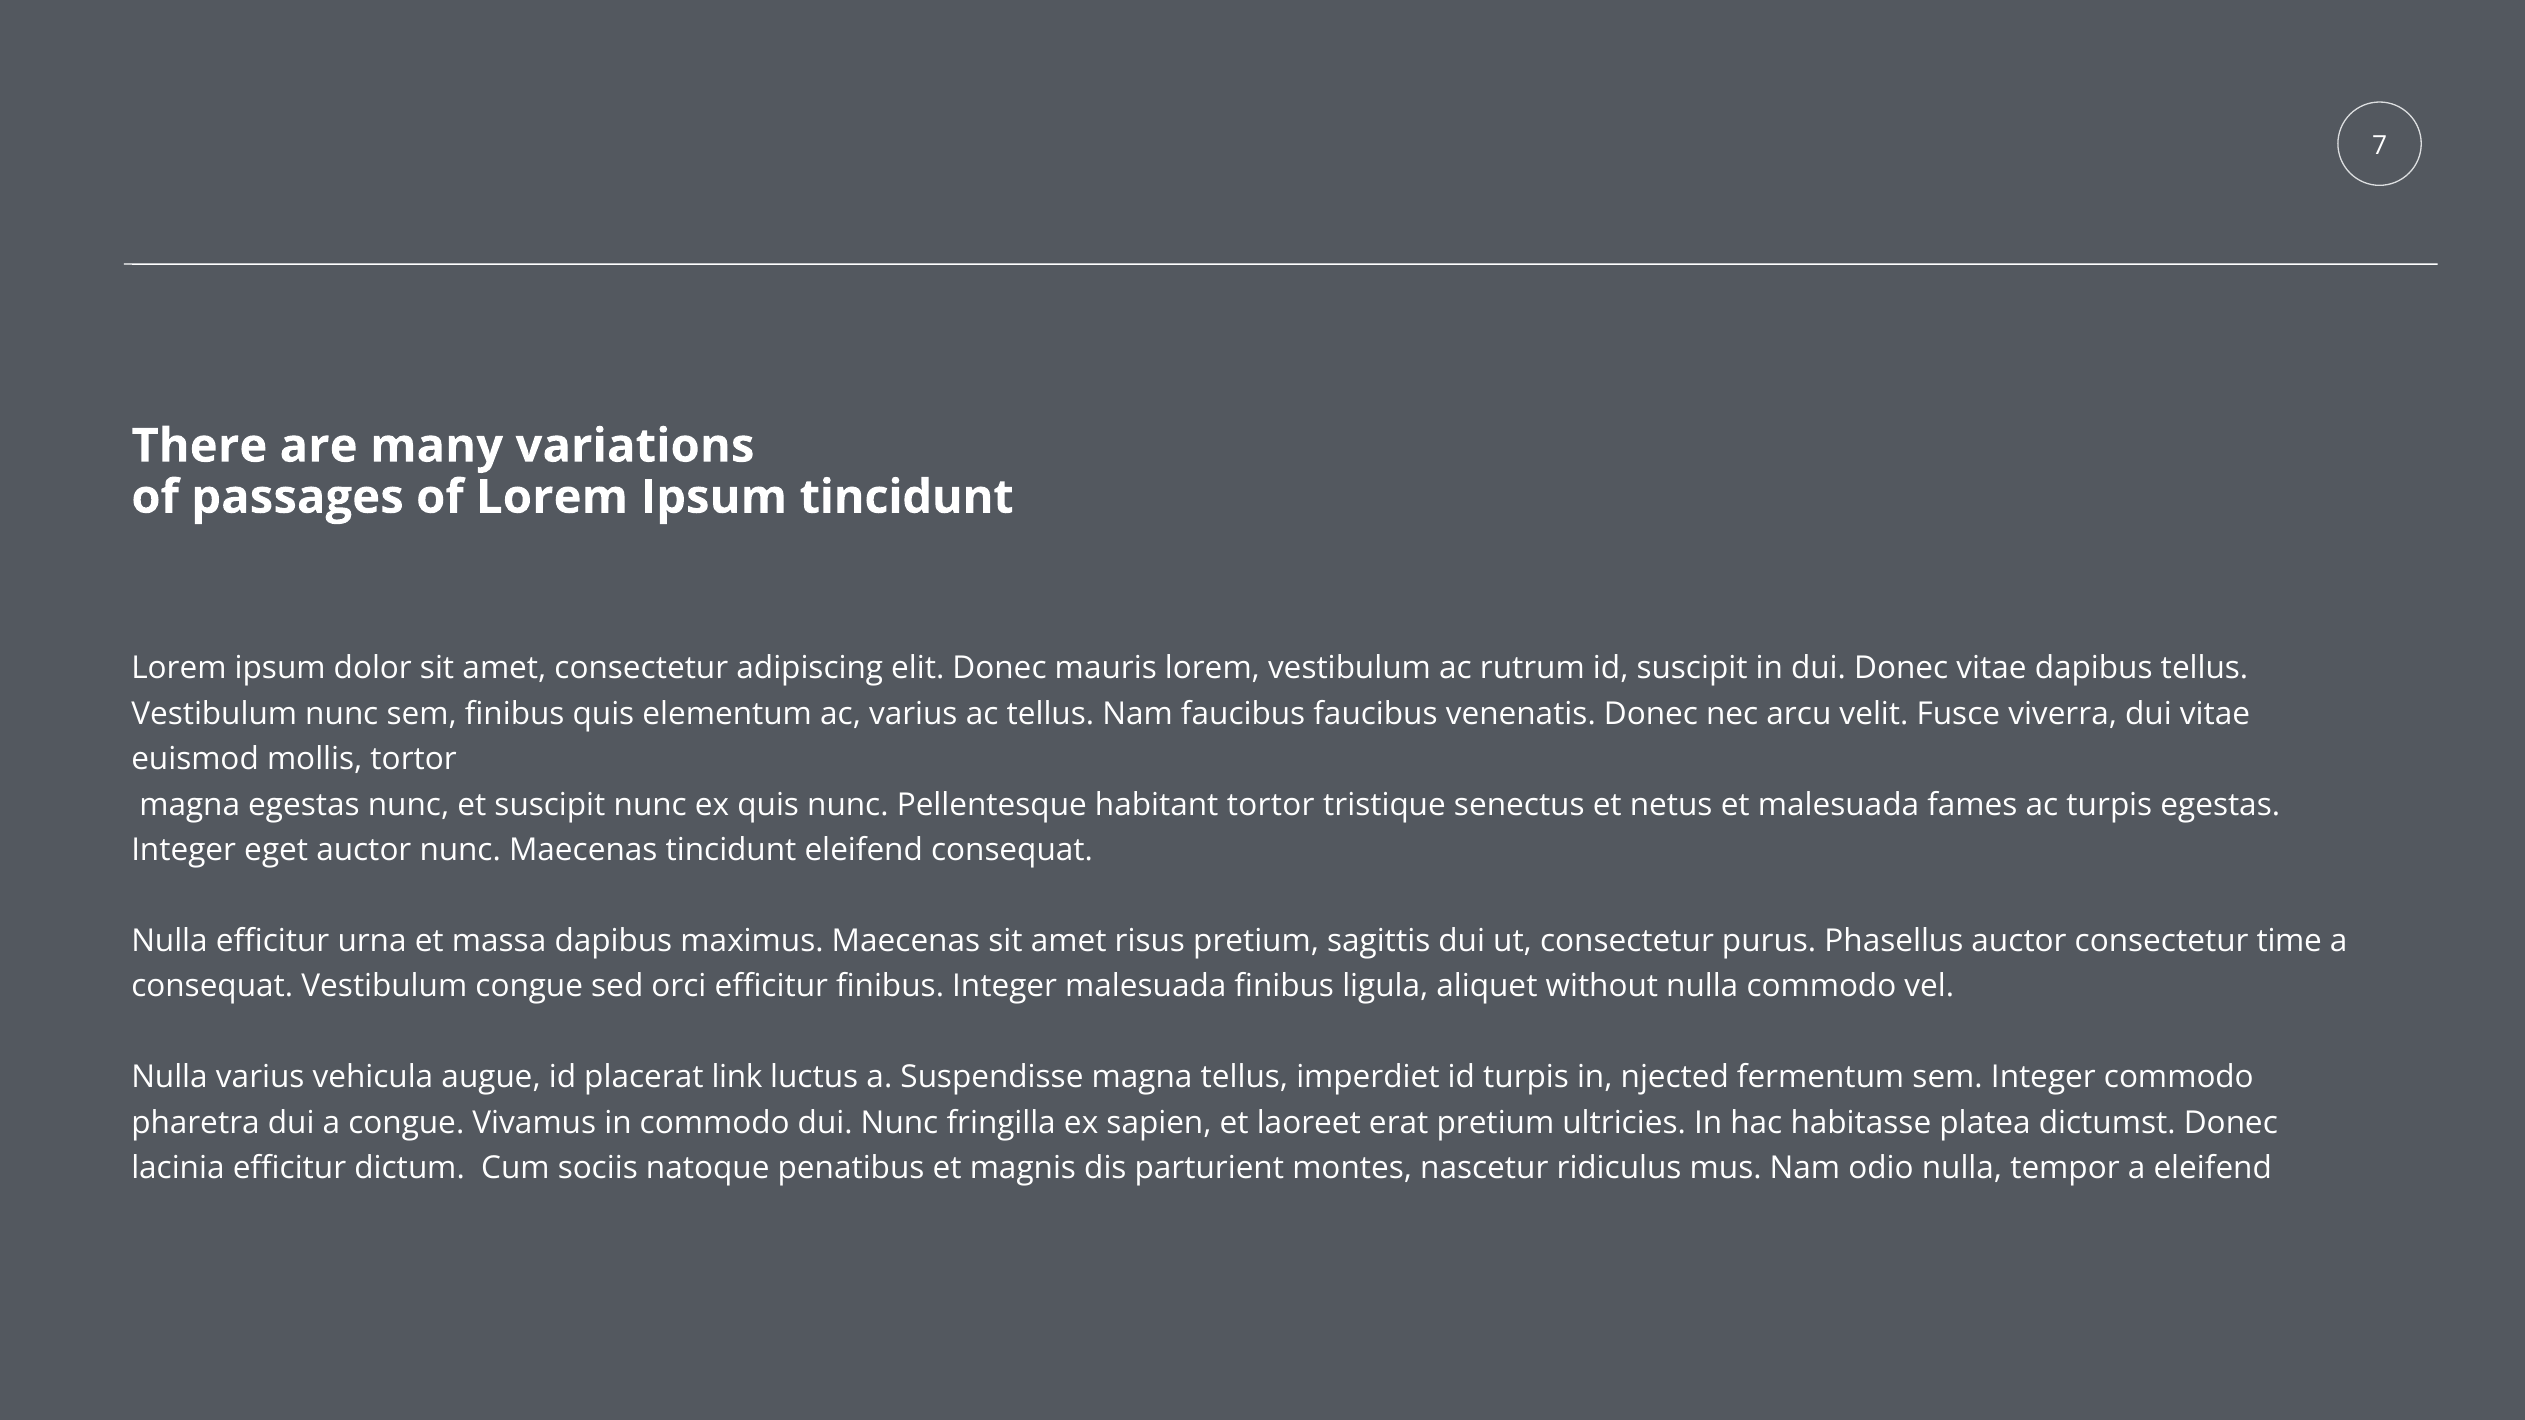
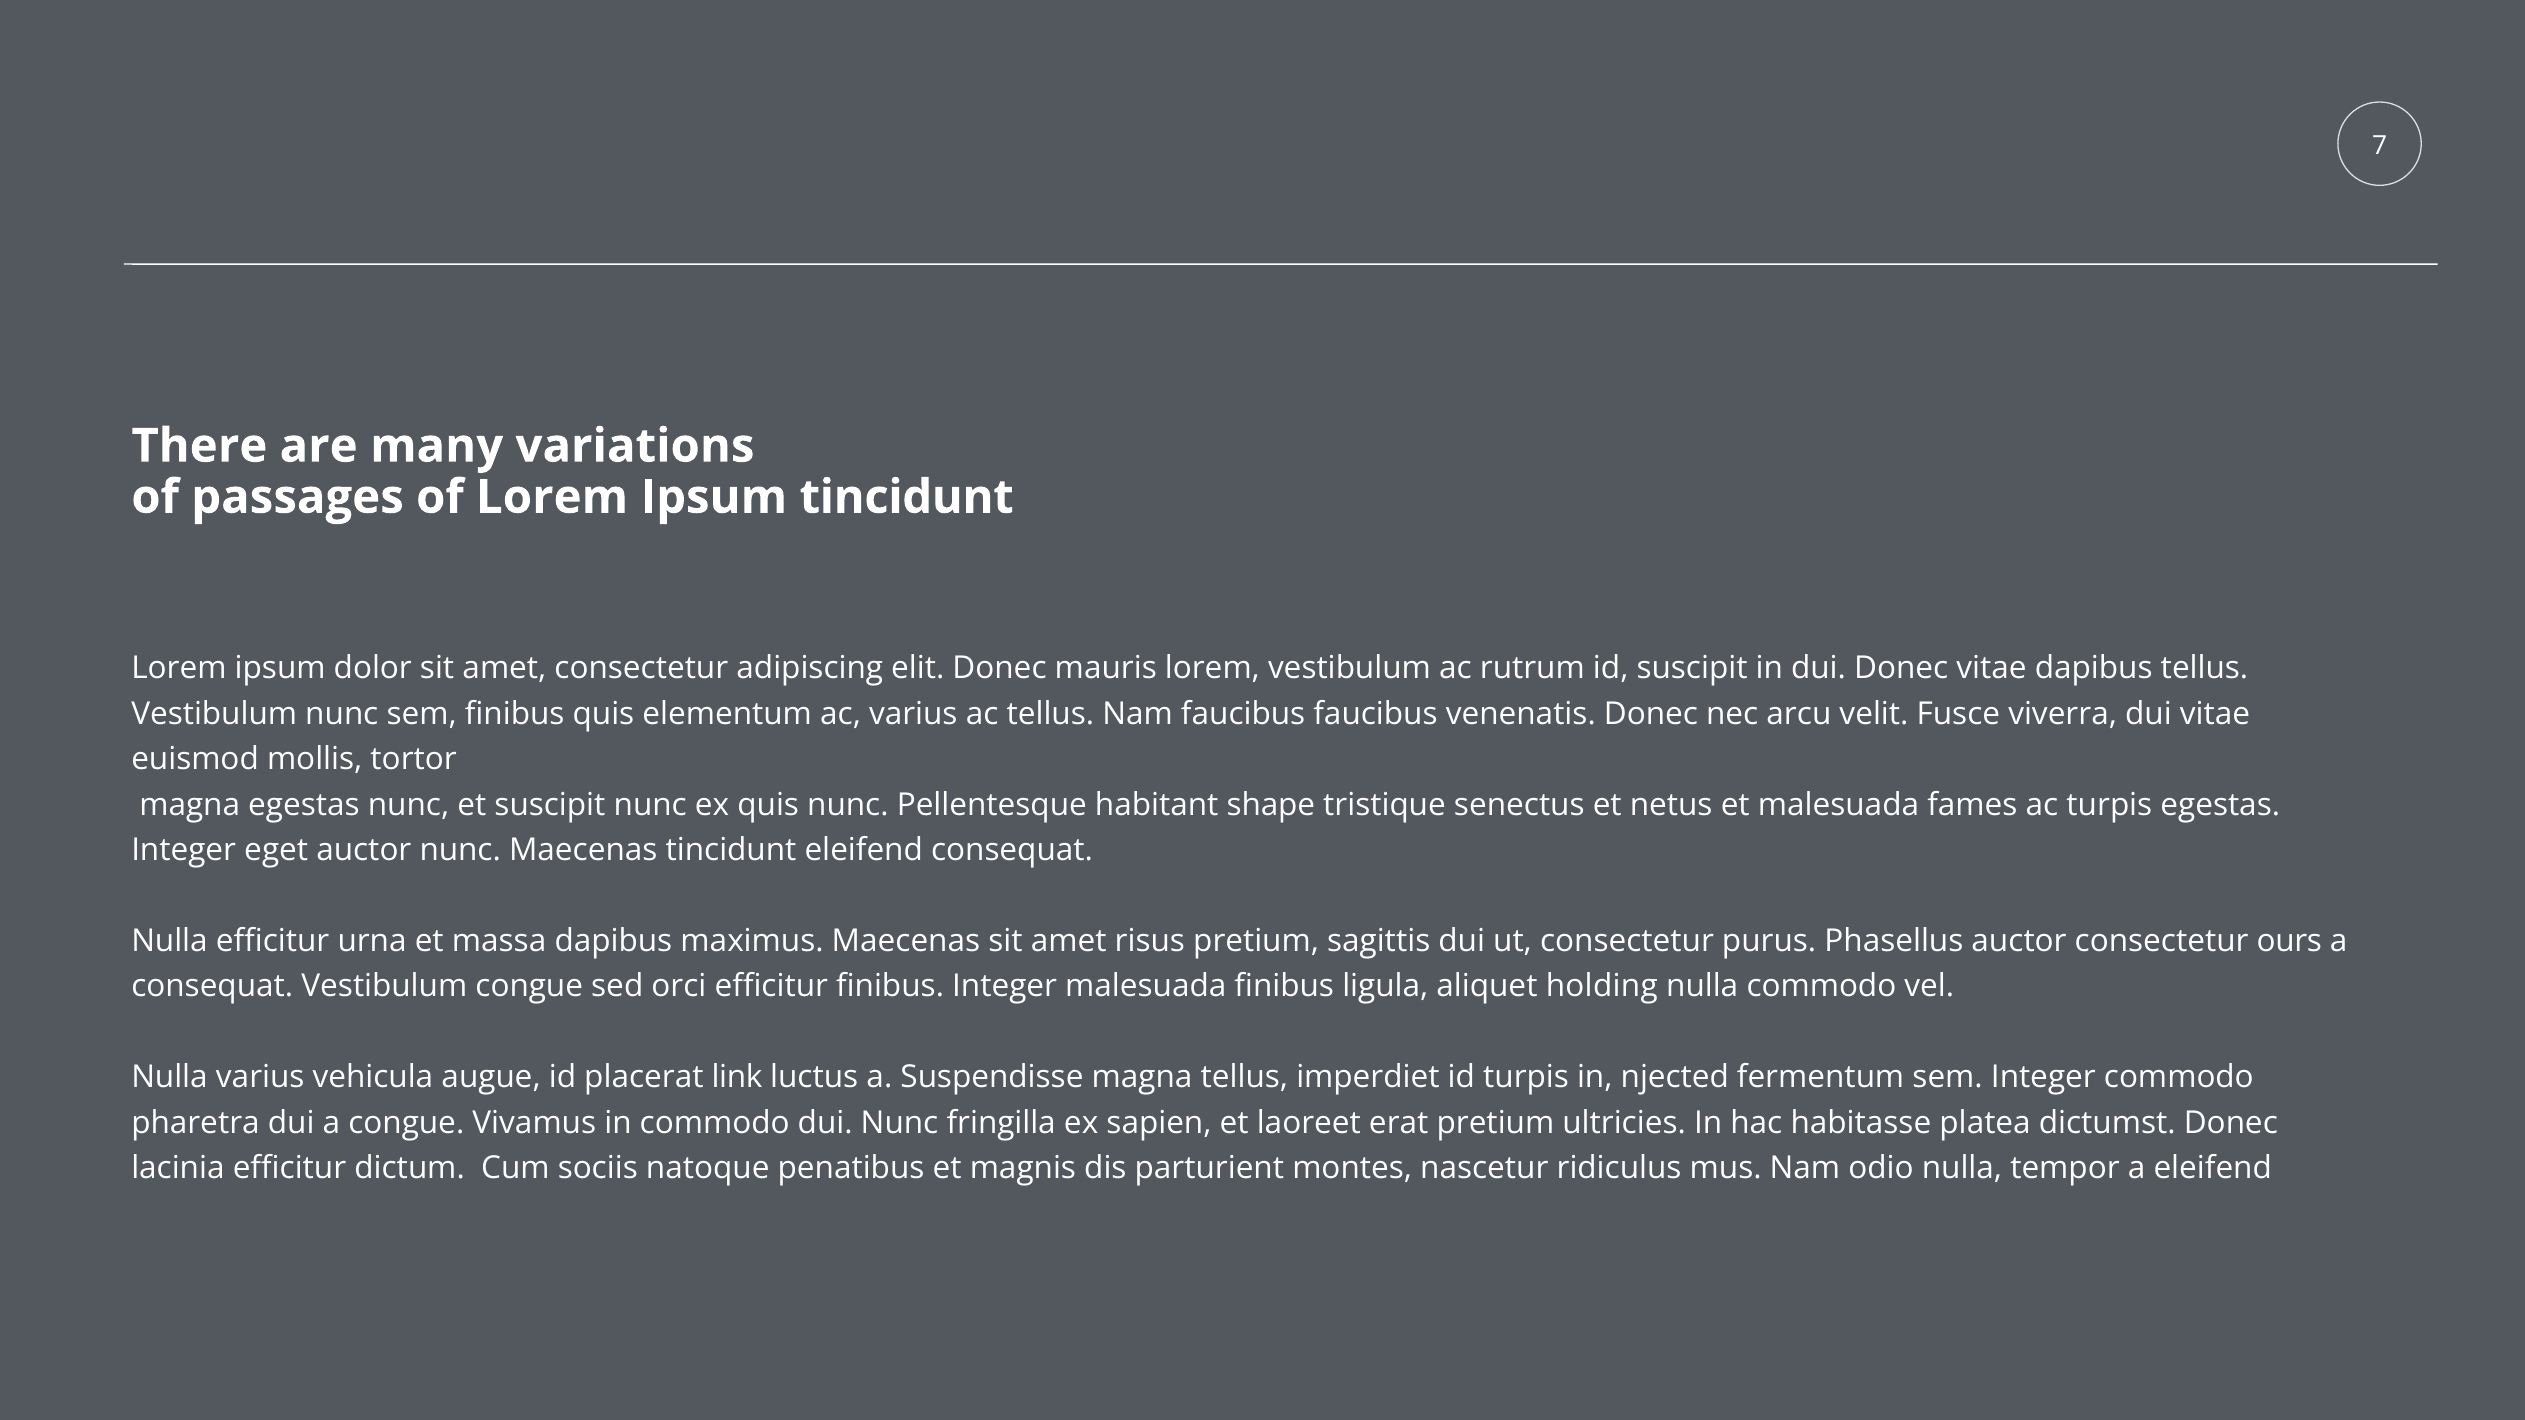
habitant tortor: tortor -> shape (1271, 805)
time: time -> ours (2289, 941)
without: without -> holding (1602, 987)
